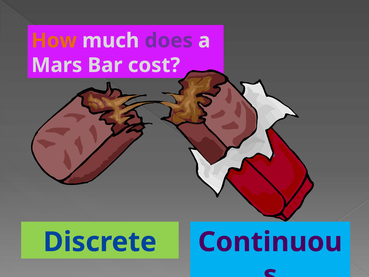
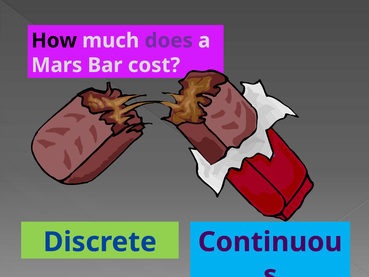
How colour: orange -> black (54, 41)
